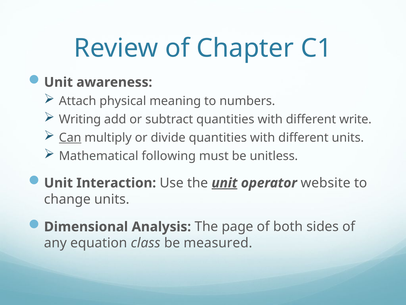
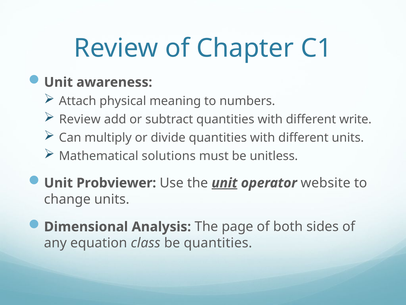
Writing: Writing -> Review (80, 119)
Can underline: present -> none (70, 138)
following: following -> solutions (169, 156)
Interaction: Interaction -> Probviewer (116, 183)
be measured: measured -> quantities (218, 243)
